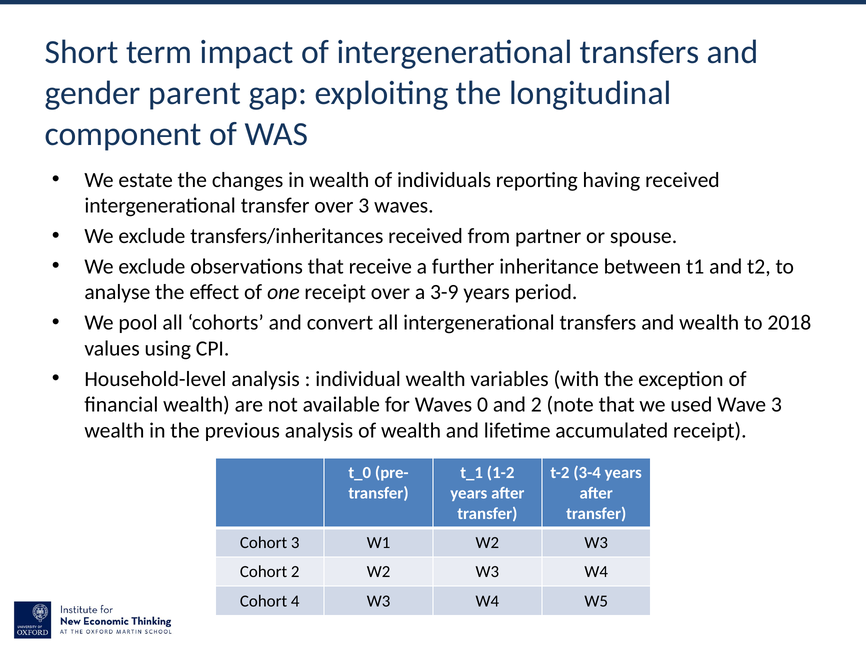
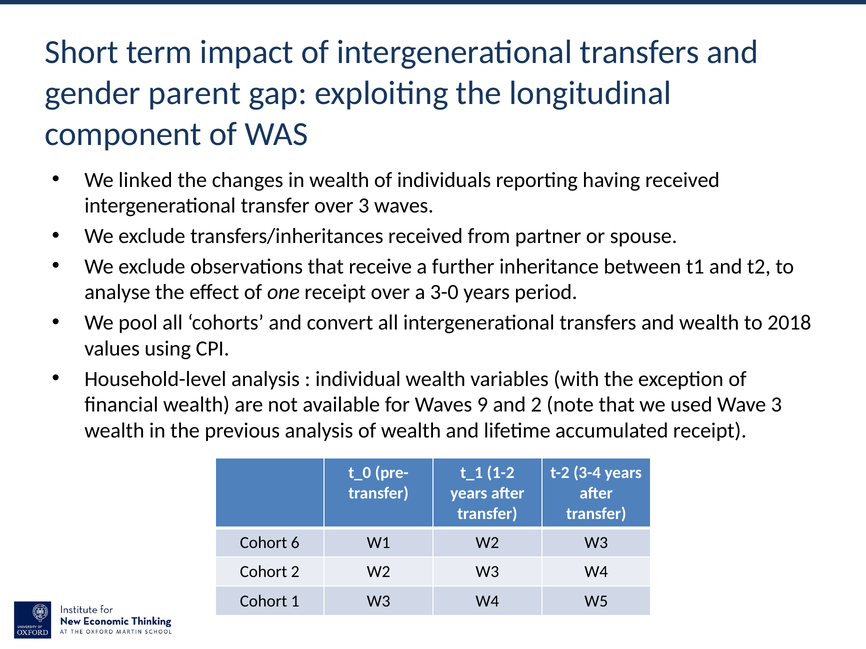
estate: estate -> linked (146, 180)
3-9: 3-9 -> 3-0 (444, 293)
0: 0 -> 9 (483, 405)
Cohort 3: 3 -> 6 (295, 543)
4: 4 -> 1 (295, 601)
